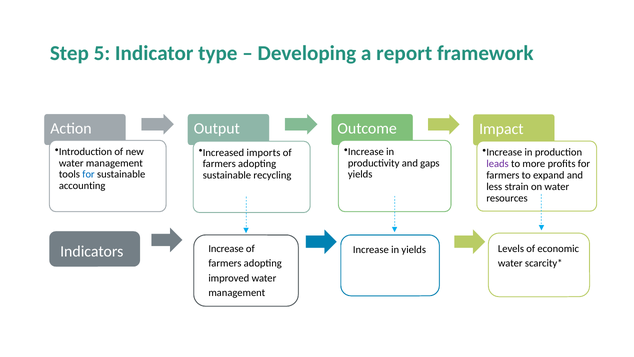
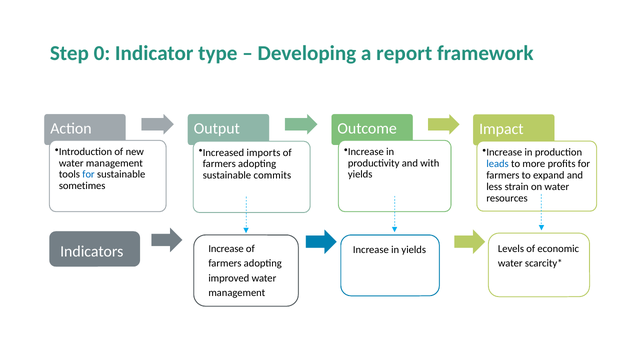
5: 5 -> 0 (102, 53)
gaps: gaps -> with (430, 163)
leads colour: purple -> blue (498, 164)
recycling: recycling -> commits (272, 175)
accounting: accounting -> sometimes (82, 186)
